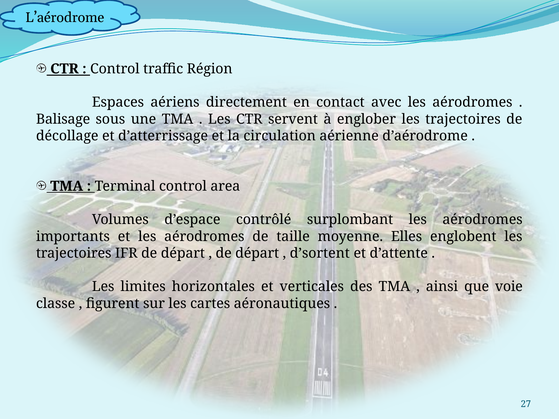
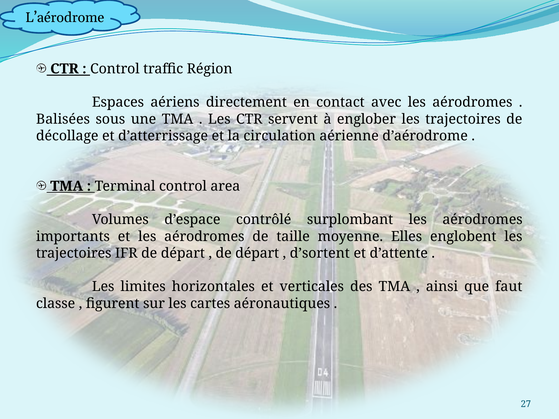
Balisage: Balisage -> Balisées (63, 119)
voie: voie -> faut (509, 287)
